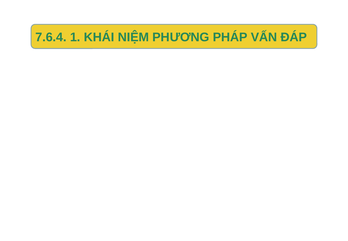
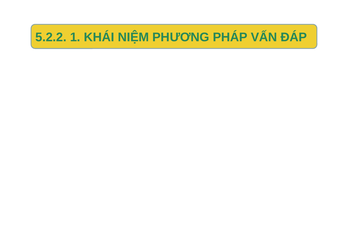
7.6.4: 7.6.4 -> 5.2.2 (51, 37)
